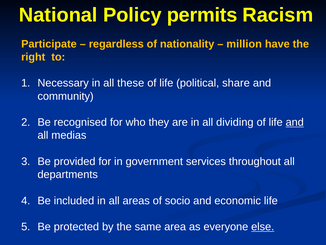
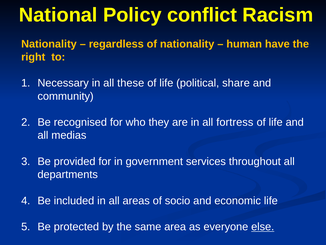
permits: permits -> conflict (202, 15)
Participate: Participate -> Nationality (49, 44)
million: million -> human (244, 44)
dividing: dividing -> fortress (235, 122)
and underline: present -> none (295, 122)
